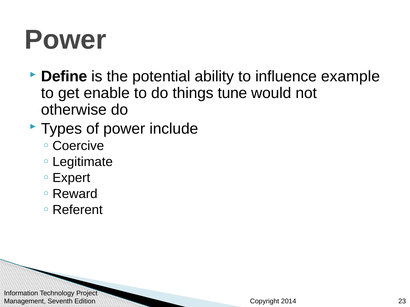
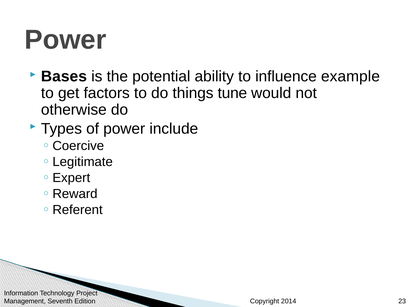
Define: Define -> Bases (64, 77)
enable: enable -> factors (107, 93)
